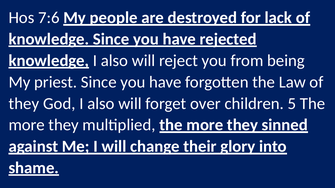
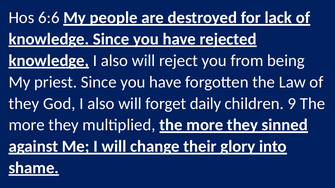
7:6: 7:6 -> 6:6 (49, 18)
over: over -> daily (206, 104)
5: 5 -> 9 (292, 104)
